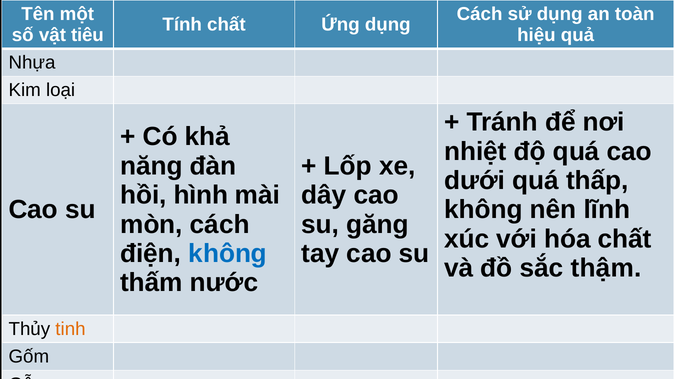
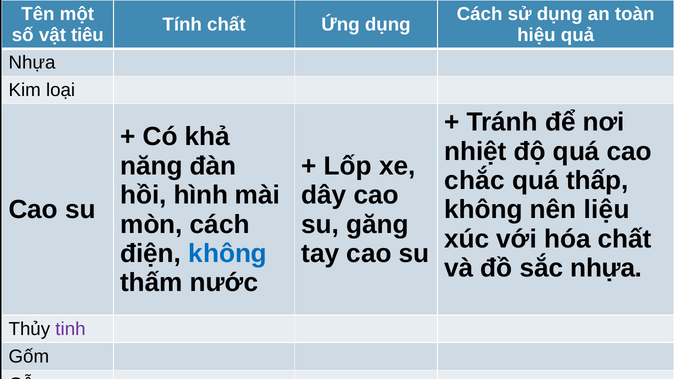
dưới: dưới -> chắc (475, 181)
lĩnh: lĩnh -> liệu (607, 210)
sắc thậm: thậm -> nhựa (606, 268)
tinh colour: orange -> purple (70, 329)
